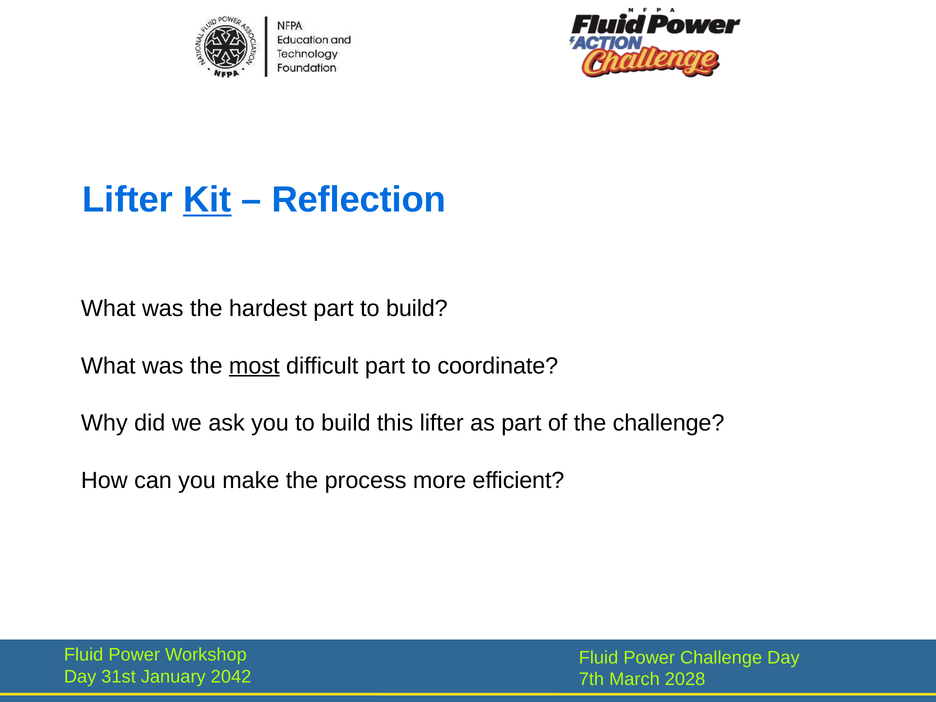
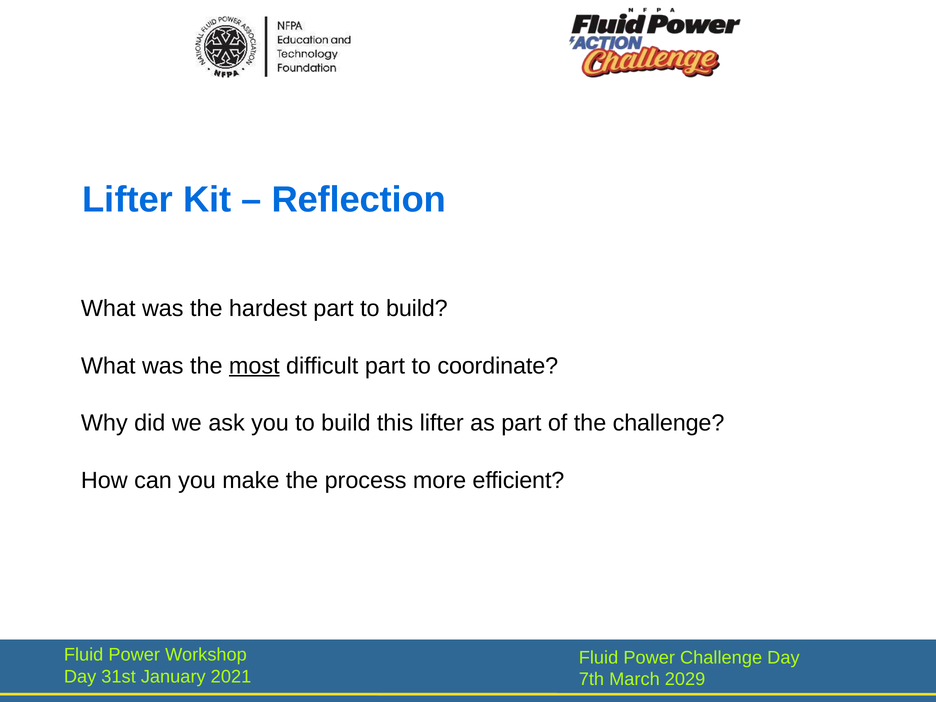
Kit underline: present -> none (207, 200)
2042: 2042 -> 2021 (231, 677)
2028: 2028 -> 2029 (685, 679)
